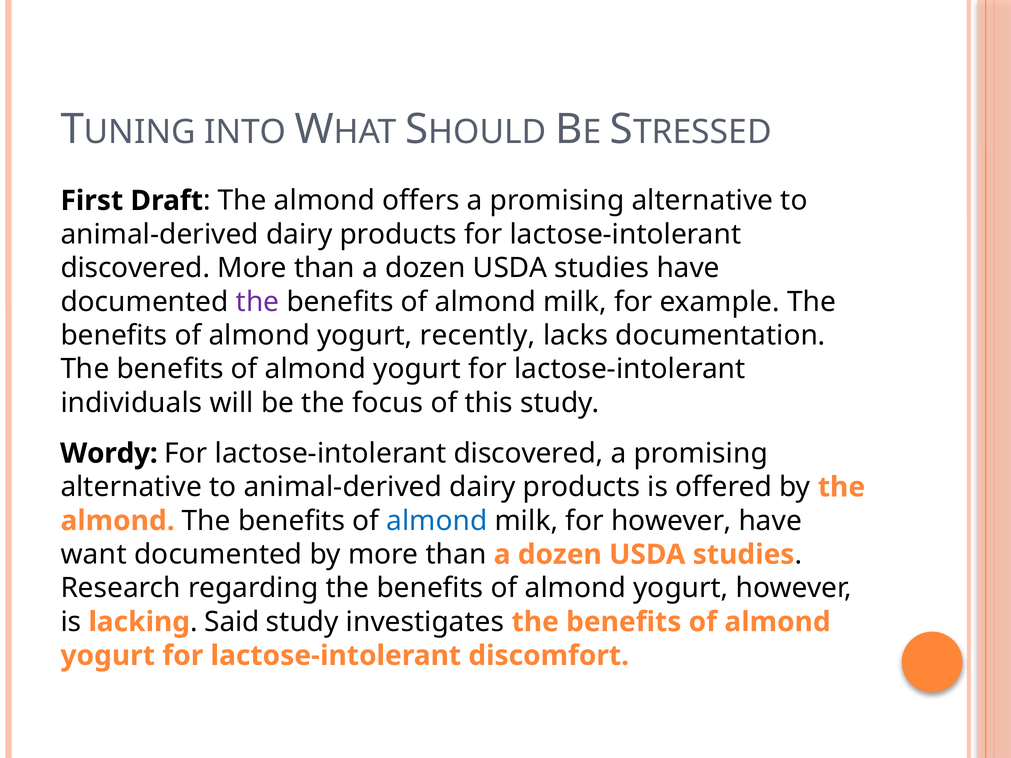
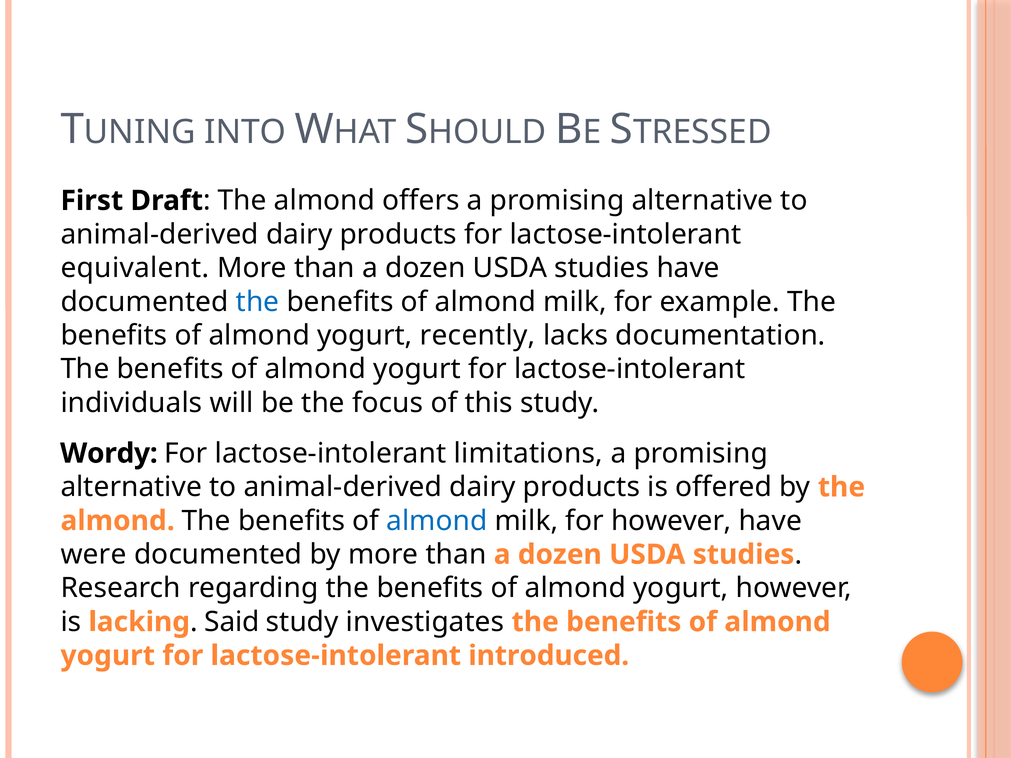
discovered: discovered -> equivalent (135, 268)
the colour: purple -> blue (258, 302)
discovered: discovered -> limitations (528, 454)
want: want -> were (94, 555)
discomfort: discomfort -> introduced (549, 656)
